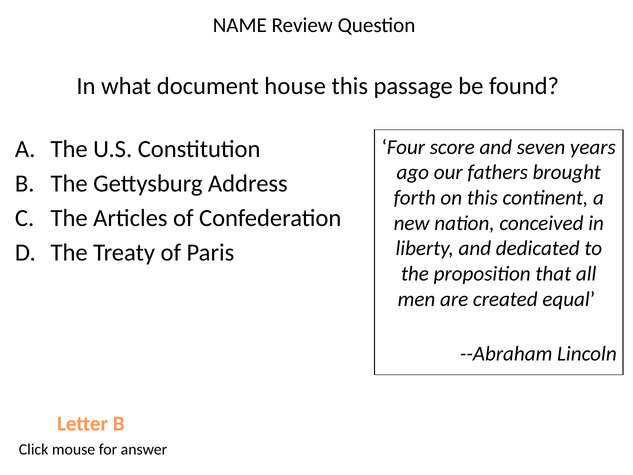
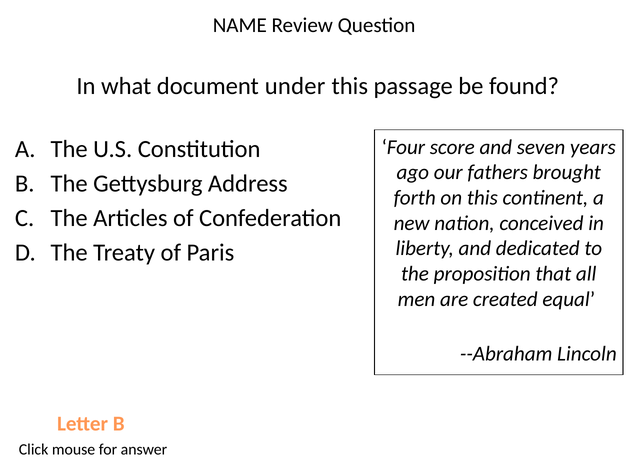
house: house -> under (295, 86)
